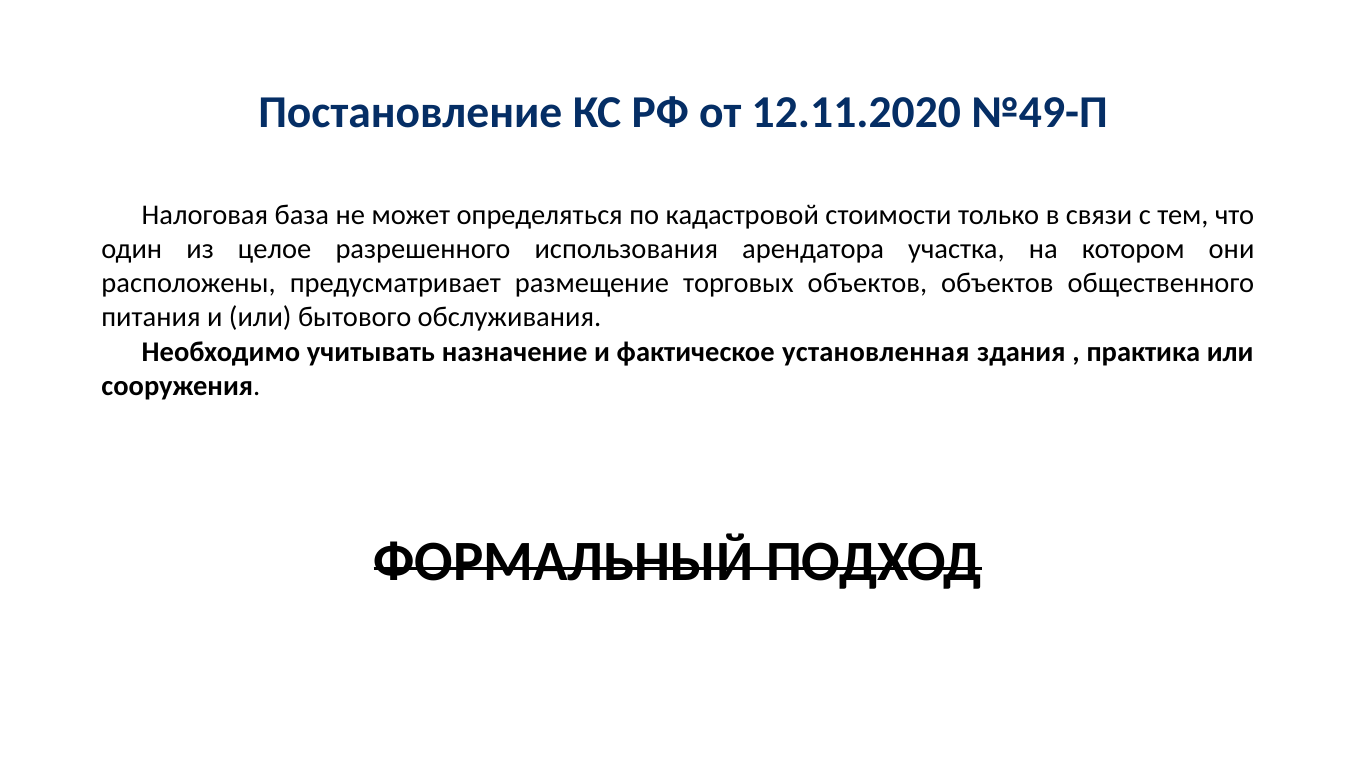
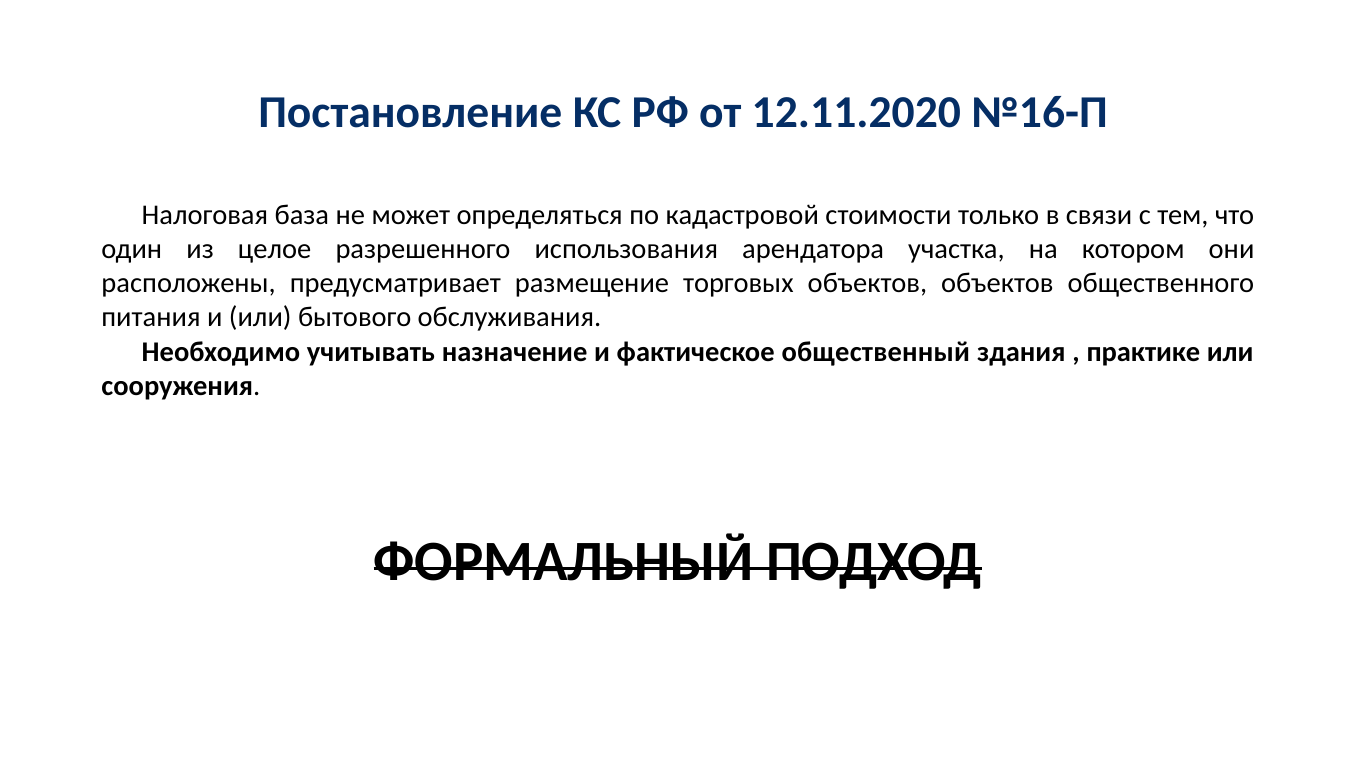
№49-П: №49-П -> №16-П (1040, 113)
установленная: установленная -> общественный (876, 352)
практика: практика -> практике (1143, 352)
